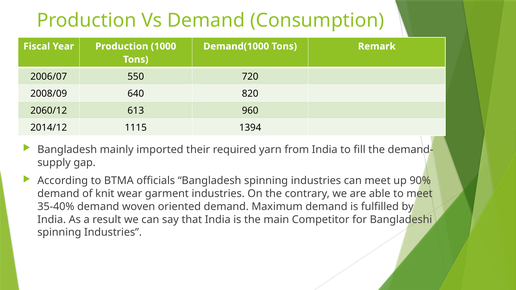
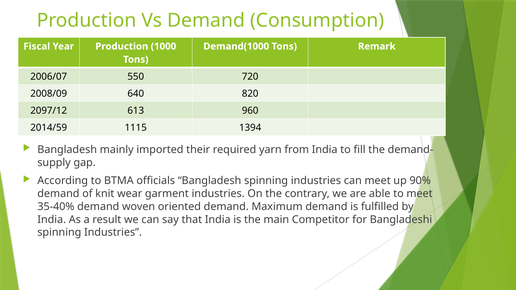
2060/12: 2060/12 -> 2097/12 (49, 111)
2014/12: 2014/12 -> 2014/59 (49, 128)
